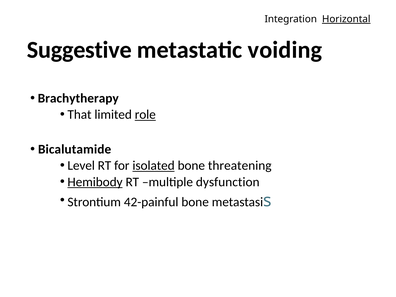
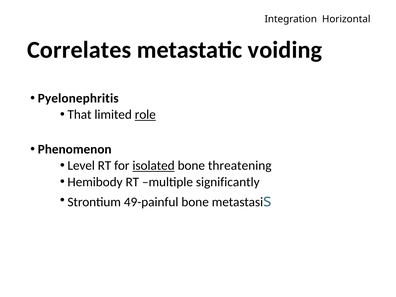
Horizontal underline: present -> none (346, 19)
Suggestive: Suggestive -> Correlates (79, 50)
Brachytherapy: Brachytherapy -> Pyelonephritis (78, 98)
Bicalutamide: Bicalutamide -> Phenomenon (75, 149)
Hemibody underline: present -> none (95, 182)
dysfunction: dysfunction -> significantly (228, 182)
42-painful: 42-painful -> 49-painful (151, 202)
